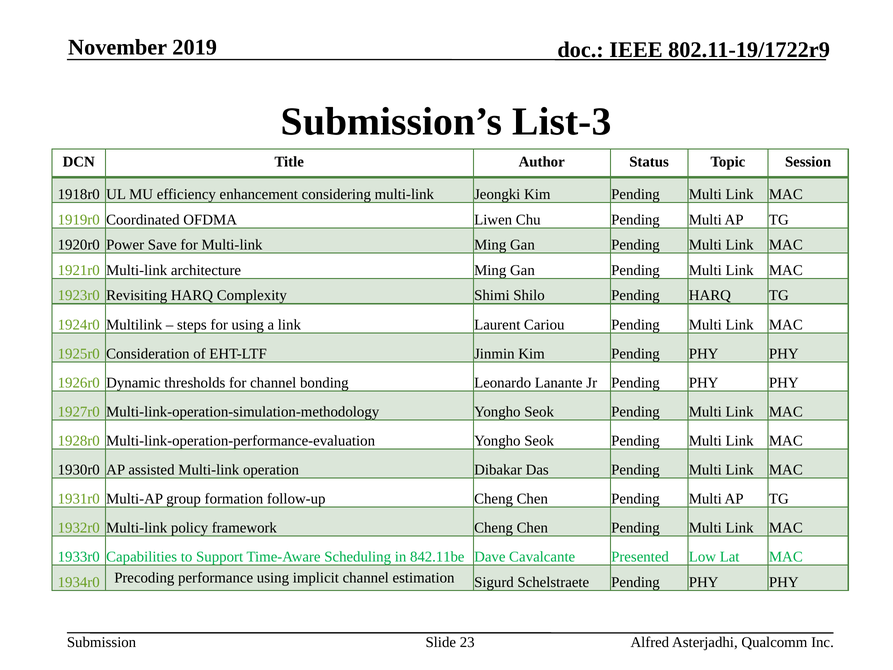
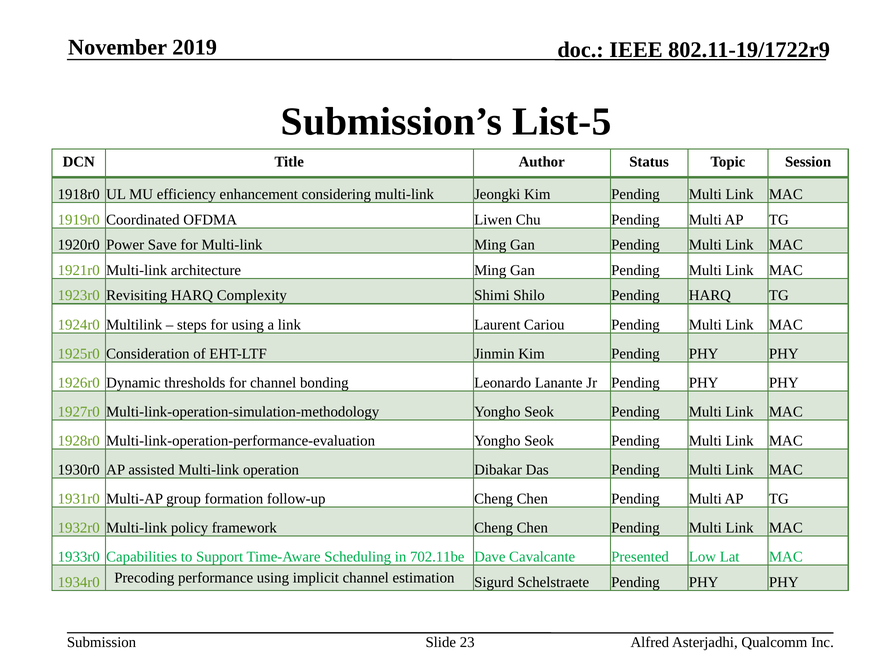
List-3: List-3 -> List-5 (562, 122)
842.11be: 842.11be -> 702.11be (437, 557)
